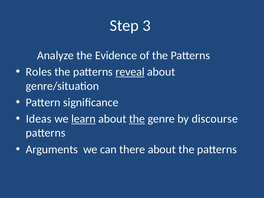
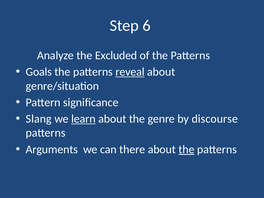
3: 3 -> 6 (147, 26)
Evidence: Evidence -> Excluded (116, 55)
Roles: Roles -> Goals (39, 72)
Ideas: Ideas -> Slang (39, 119)
the underline: present -> none (137, 119)
the underline: none -> present (186, 149)
